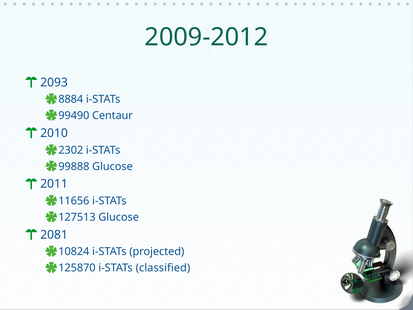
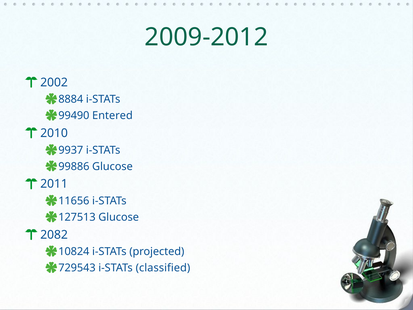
2093: 2093 -> 2002 (54, 82)
Centaur: Centaur -> Entered (112, 116)
2302: 2302 -> 9937 (71, 150)
99888: 99888 -> 99886 (74, 166)
2081: 2081 -> 2082 (54, 235)
125870: 125870 -> 729543 (77, 268)
